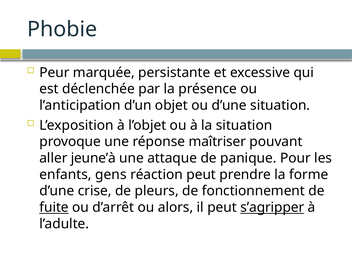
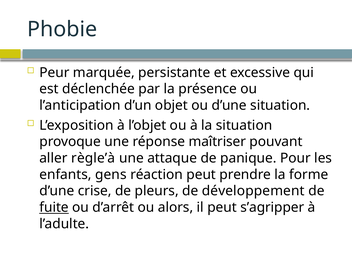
jeune’à: jeune’à -> règle’à (93, 158)
fonctionnement: fonctionnement -> développement (253, 191)
s’agripper underline: present -> none (272, 207)
